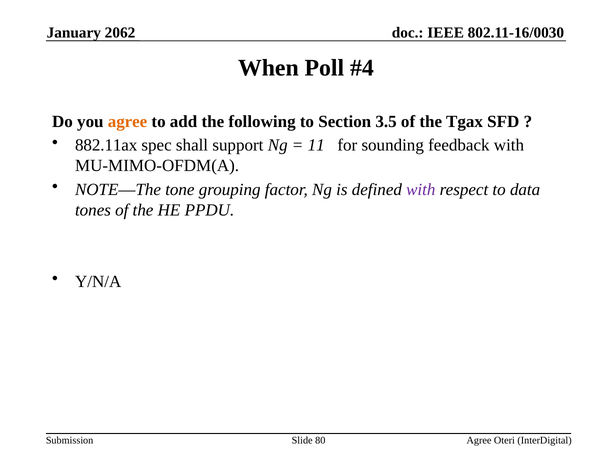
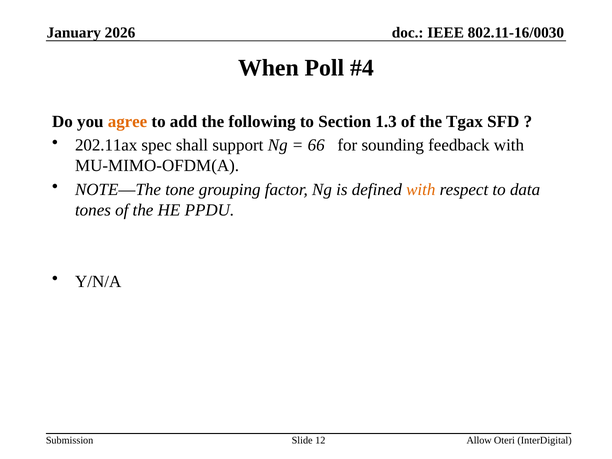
2062: 2062 -> 2026 (120, 33)
3.5: 3.5 -> 1.3 (386, 122)
882.11ax: 882.11ax -> 202.11ax (106, 145)
11: 11 -> 66 (316, 145)
with colour: purple -> orange (421, 190)
80: 80 -> 12 (320, 440)
Agree: Agree -> Allow (479, 440)
